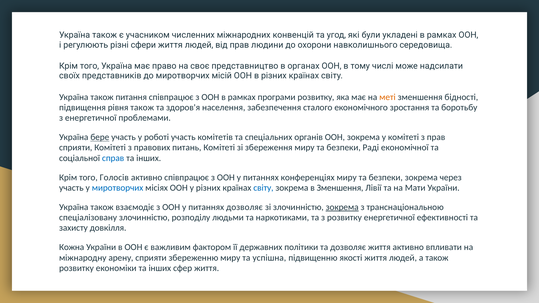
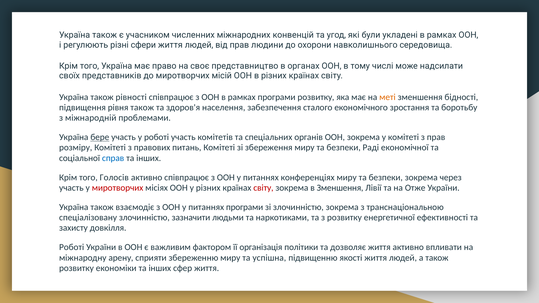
питання: питання -> рівності (131, 97)
з енергетичної: енергетичної -> міжнародній (91, 118)
сприяти: сприяти -> розміру (76, 148)
миротворчих colour: blue -> red (118, 188)
світу colour: blue -> red (263, 188)
Мати: Мати -> Отже (415, 188)
питаннях дозволяє: дозволяє -> програми (245, 207)
зокрема underline: present -> none (342, 207)
розподілу: розподілу -> зазначити (191, 218)
Кожна: Кожна -> Роботі (72, 247)
державних: державних -> організація (261, 247)
